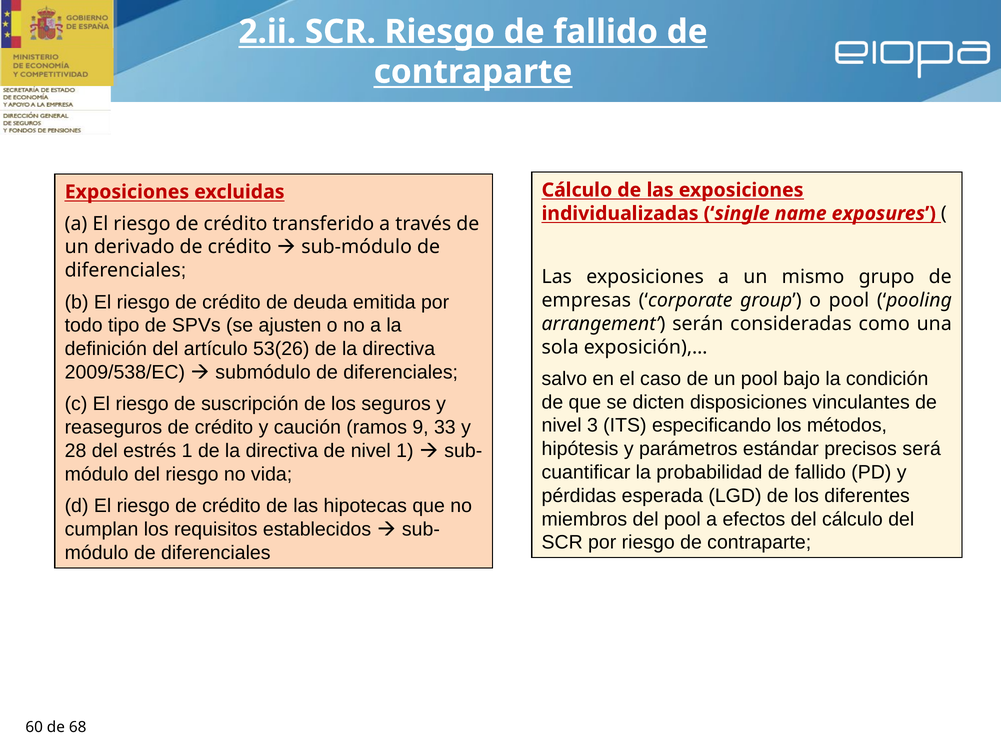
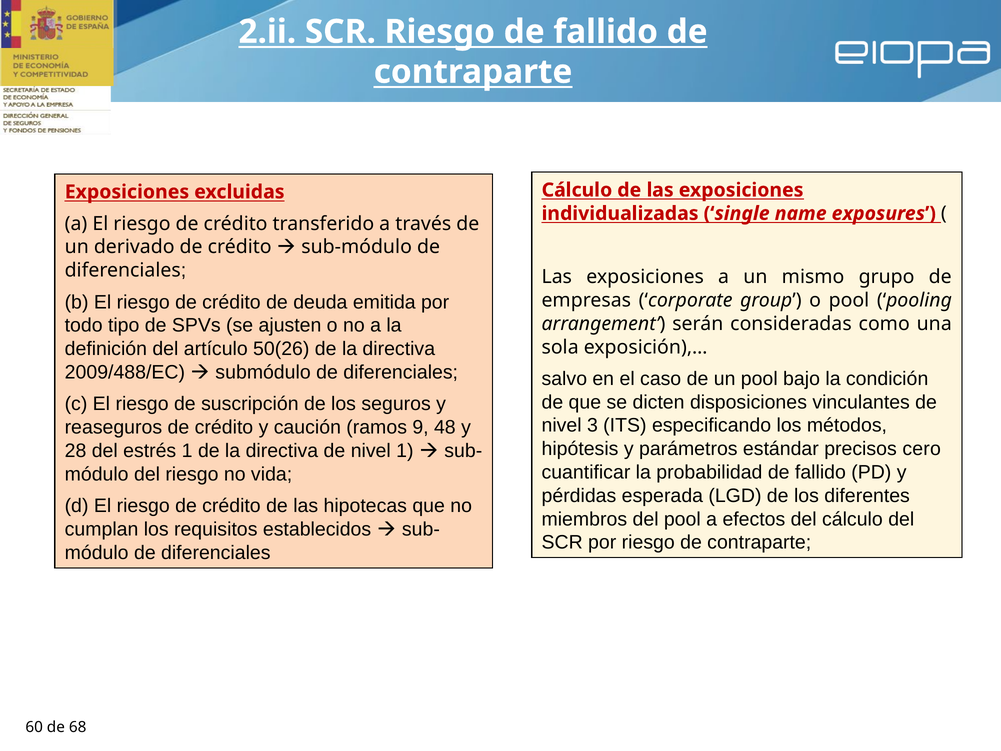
53(26: 53(26 -> 50(26 (281, 349)
2009/538/EC: 2009/538/EC -> 2009/488/EC (125, 372)
33: 33 -> 48 (445, 427)
será: será -> cero (922, 449)
